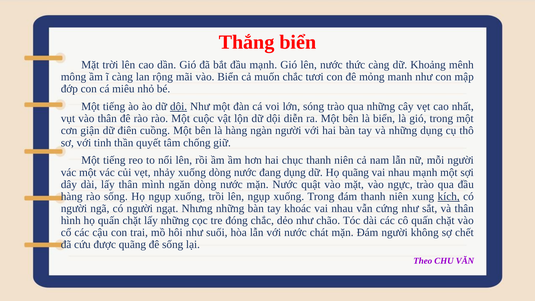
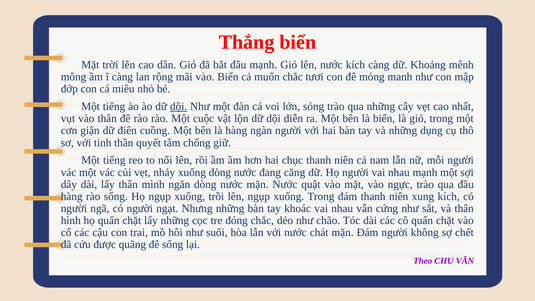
nước thức: thức -> kích (355, 65)
đang dụng: dụng -> căng (295, 172)
Họ quãng: quãng -> người (355, 172)
kích underline: present -> none (449, 196)
